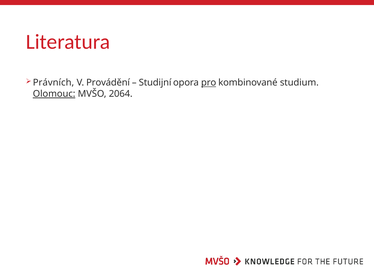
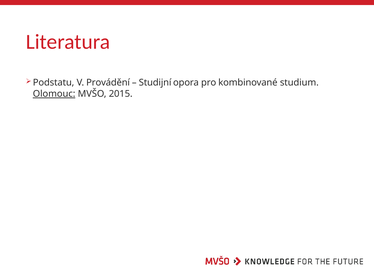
Právních: Právních -> Podstatu (54, 83)
pro underline: present -> none (209, 83)
2064: 2064 -> 2015 (121, 94)
